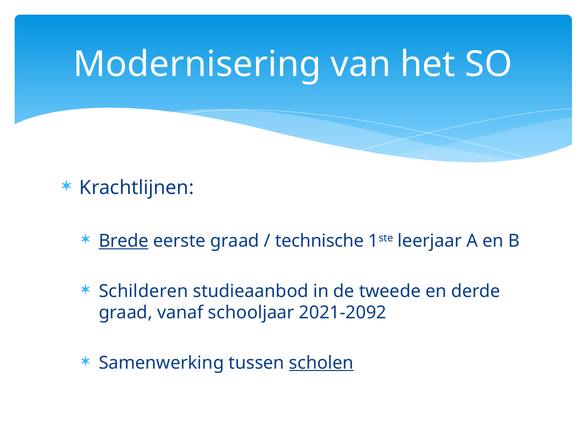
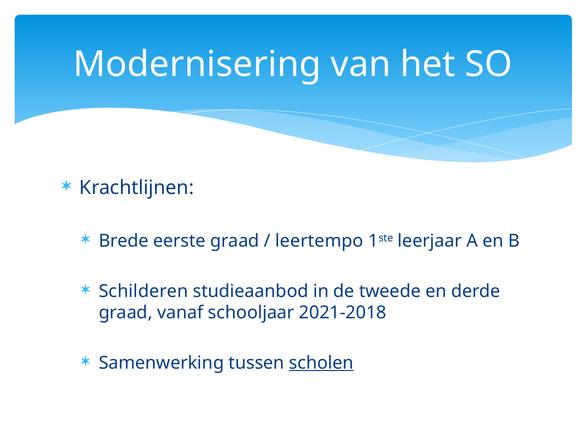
Brede underline: present -> none (124, 241)
technische: technische -> leertempo (319, 241)
2021-2092: 2021-2092 -> 2021-2018 (343, 312)
